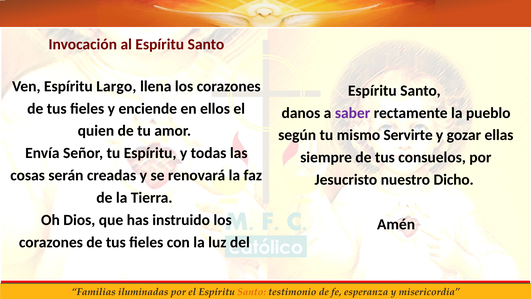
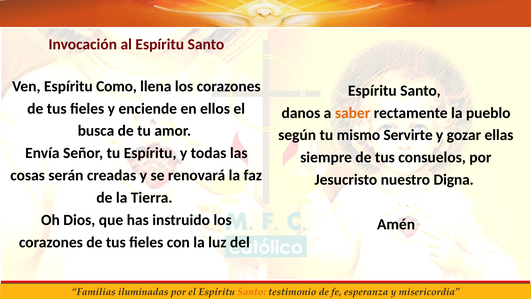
Largo: Largo -> Como (116, 86)
saber colour: purple -> orange (353, 113)
quien: quien -> busca (96, 131)
Dicho: Dicho -> Digna (454, 180)
